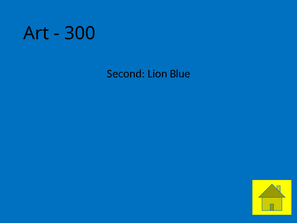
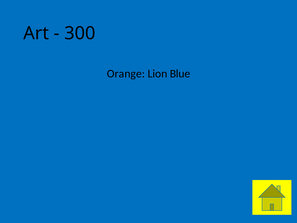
Second: Second -> Orange (126, 74)
